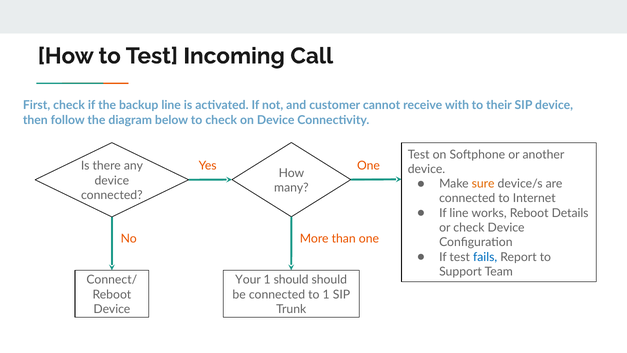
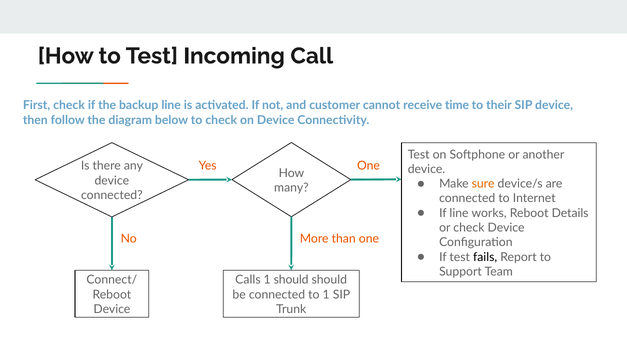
with: with -> time (457, 105)
fails colour: blue -> black (485, 257)
Your: Your -> Calls (248, 280)
